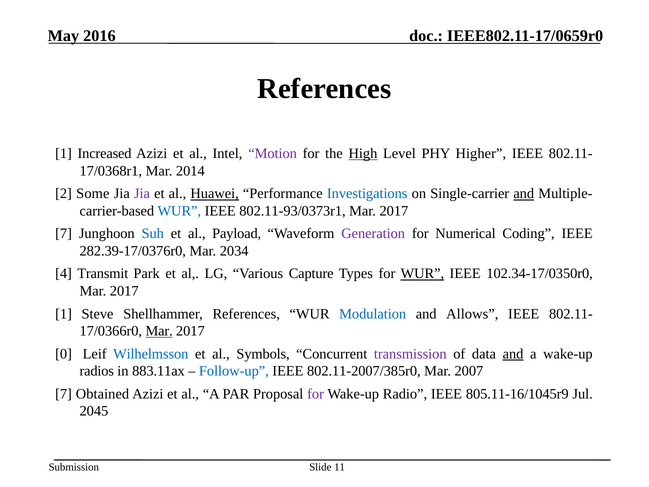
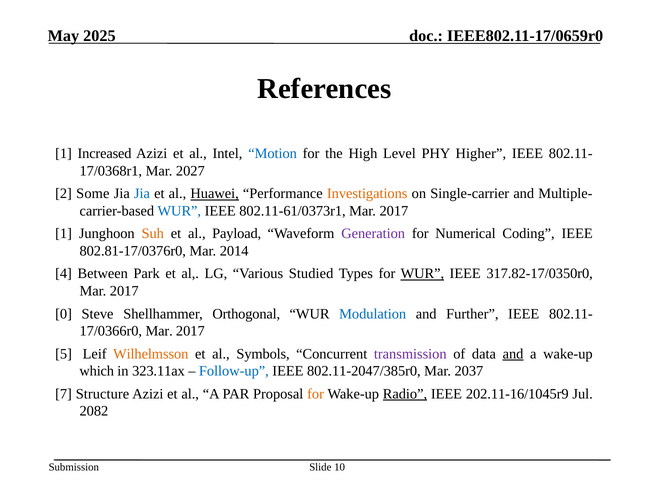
2016: 2016 -> 2025 (99, 36)
Motion colour: purple -> blue (273, 154)
High underline: present -> none (363, 154)
2014: 2014 -> 2027 (190, 171)
Jia colour: purple -> blue (142, 194)
Investigations colour: blue -> orange (367, 194)
and underline: present -> none (524, 194)
802.11-93/0373r1: 802.11-93/0373r1 -> 802.11-61/0373r1 (293, 211)
7: 7 -> 1 (64, 234)
Suh colour: blue -> orange (153, 234)
282.39-17/0376r0: 282.39-17/0376r0 -> 802.81-17/0376r0 (133, 251)
2034: 2034 -> 2014 (234, 251)
Transmit: Transmit -> Between (103, 274)
Capture: Capture -> Studied (311, 274)
102.34-17/0350r0: 102.34-17/0350r0 -> 317.82-17/0350r0 (540, 274)
1: 1 -> 0 (64, 314)
Shellhammer References: References -> Orthogonal (246, 314)
Allows: Allows -> Further (472, 314)
Mar underline: present -> none (159, 331)
0: 0 -> 5 (64, 354)
Wilhelmsson colour: blue -> orange (151, 354)
radios: radios -> which (97, 371)
883.11ax: 883.11ax -> 323.11ax (158, 371)
802.11-2007/385r0: 802.11-2007/385r0 -> 802.11-2047/385r0 (364, 371)
2007: 2007 -> 2037 (469, 371)
Obtained: Obtained -> Structure (102, 394)
for colour: purple -> orange (316, 394)
Radio underline: none -> present (405, 394)
805.11-16/1045r9: 805.11-16/1045r9 -> 202.11-16/1045r9 (517, 394)
2045: 2045 -> 2082 (94, 411)
11: 11 -> 10 (340, 467)
